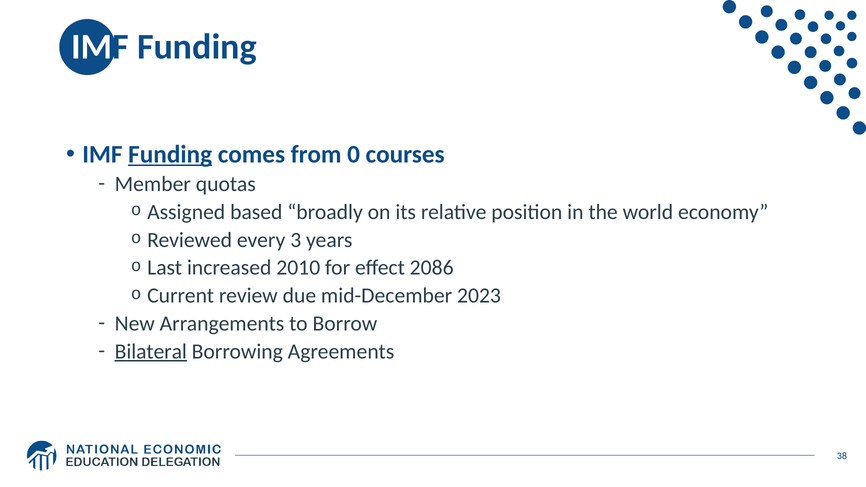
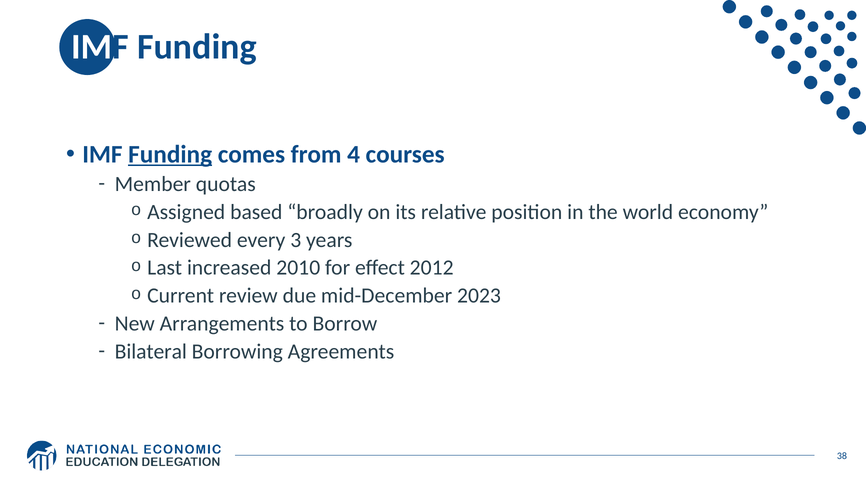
0: 0 -> 4 (354, 154)
2086: 2086 -> 2012 (432, 268)
Bilateral underline: present -> none (151, 352)
